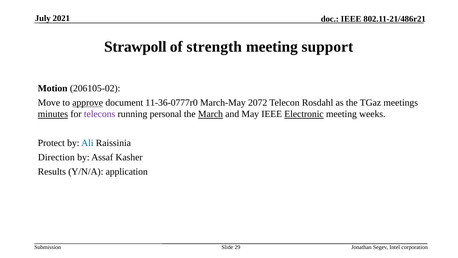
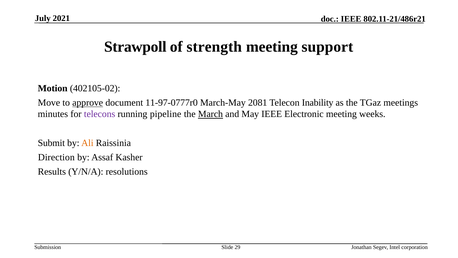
206105-02: 206105-02 -> 402105-02 (95, 88)
11-36-0777r0: 11-36-0777r0 -> 11-97-0777r0 (172, 103)
2072: 2072 -> 2081 (258, 103)
Rosdahl: Rosdahl -> Inability (318, 103)
minutes underline: present -> none (53, 114)
personal: personal -> pipeline (166, 114)
Electronic underline: present -> none (304, 114)
Protect: Protect -> Submit (51, 143)
Ali colour: blue -> orange (87, 143)
application: application -> resolutions (127, 171)
